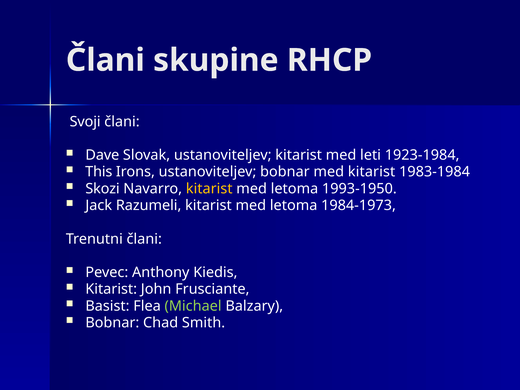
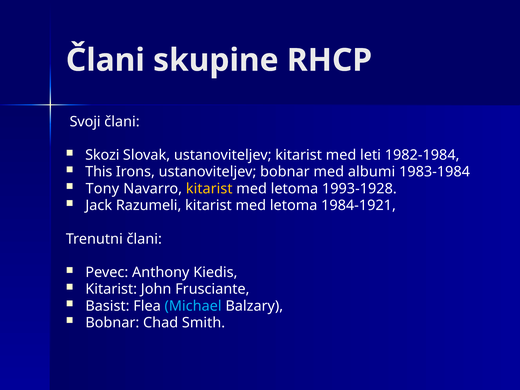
Dave: Dave -> Skozi (102, 155)
1923-1984: 1923-1984 -> 1982-1984 (422, 155)
med kitarist: kitarist -> albumi (372, 172)
Skozi: Skozi -> Tony (102, 189)
1993-1950: 1993-1950 -> 1993-1928 (359, 189)
1984-1973: 1984-1973 -> 1984-1921 (359, 205)
Michael colour: light green -> light blue (193, 306)
